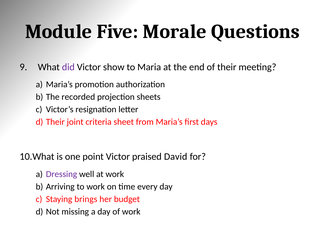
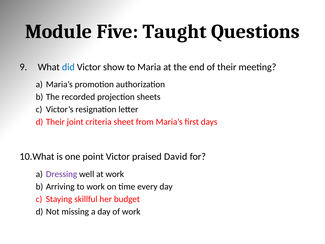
Morale: Morale -> Taught (175, 31)
did colour: purple -> blue (68, 67)
brings: brings -> skillful (86, 199)
